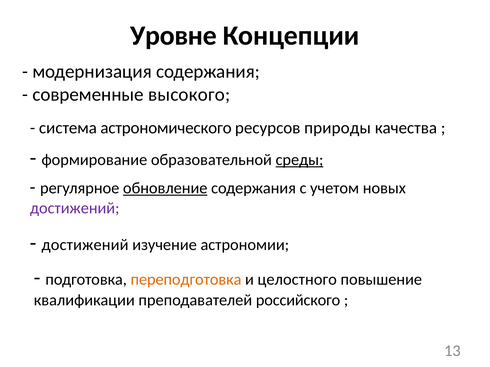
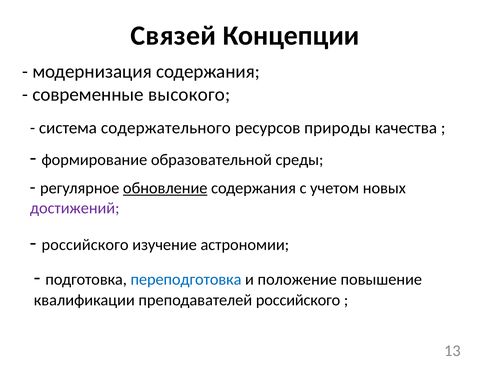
Уровне: Уровне -> Связей (173, 36)
астрономического: астрономического -> содержательного (166, 128)
среды underline: present -> none (300, 160)
достижений: достижений -> российского (85, 245)
переподготовка colour: orange -> blue (186, 280)
целостного: целостного -> положение (297, 280)
